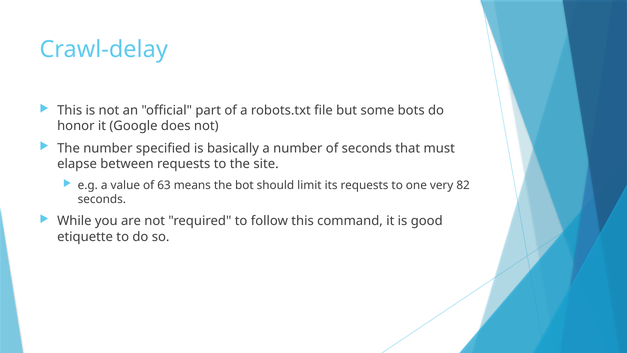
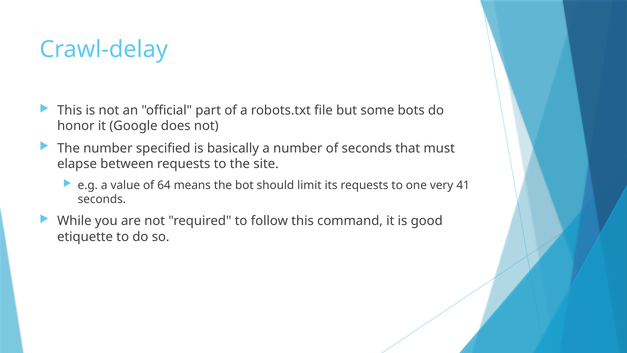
63: 63 -> 64 (164, 185)
82: 82 -> 41 (463, 185)
